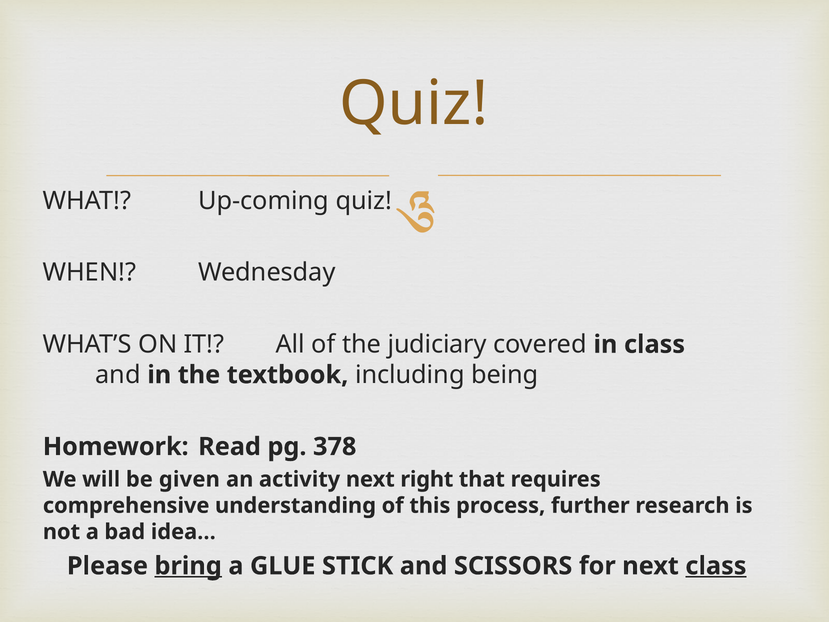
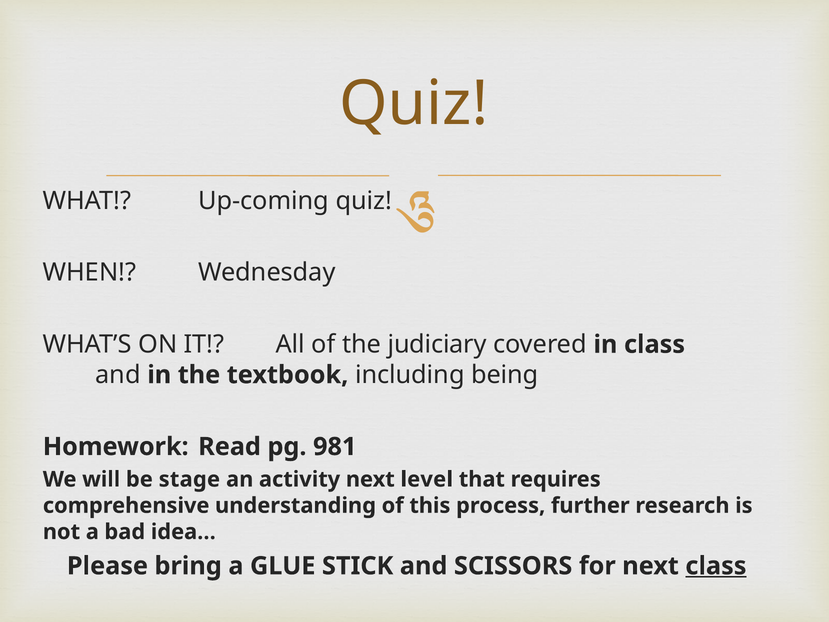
378: 378 -> 981 (335, 447)
given: given -> stage (189, 479)
right: right -> level (427, 479)
bring underline: present -> none (188, 566)
